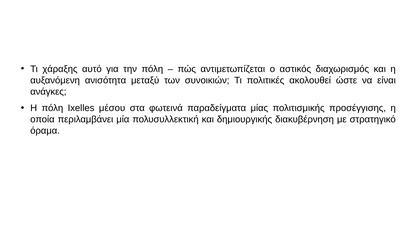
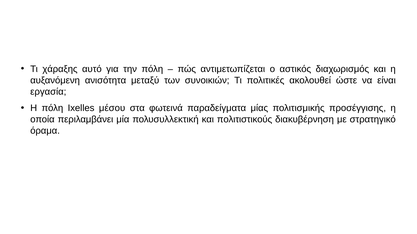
ανάγκες: ανάγκες -> εργασία (48, 92)
δημιουργικής: δημιουργικής -> πολιτιστικούς (245, 120)
